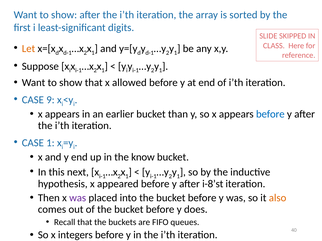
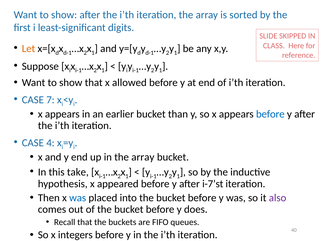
9: 9 -> 7 (50, 100)
CASE 1: 1 -> 4 (50, 143)
in the know: know -> array (143, 157)
next: next -> take (78, 172)
i-8’st: i-8’st -> i-7’st (213, 184)
was colour: purple -> blue (78, 198)
also colour: orange -> purple (278, 198)
